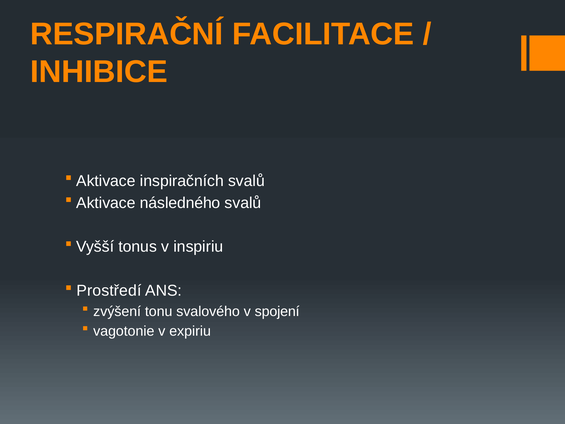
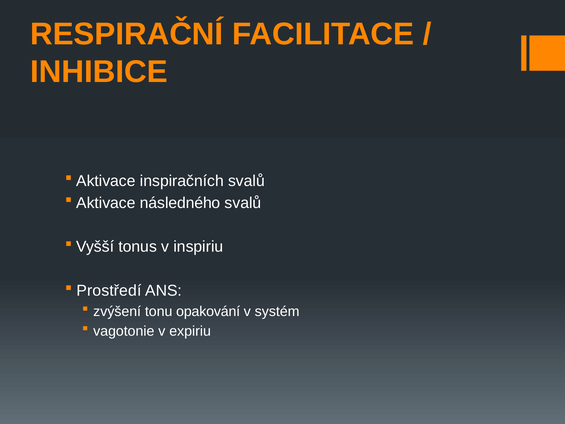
svalového: svalového -> opakování (208, 311)
spojení: spojení -> systém (277, 311)
